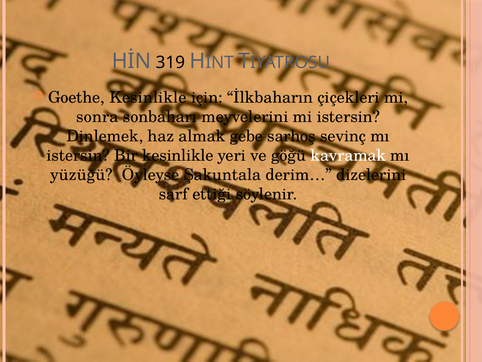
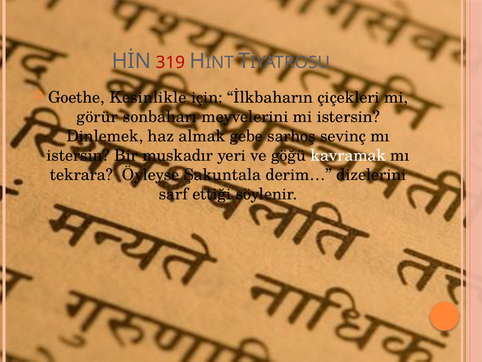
319 colour: black -> red (170, 62)
sonra: sonra -> görür (97, 117)
Bir kesinlikle: kesinlikle -> muskadır (178, 155)
yüzüğü: yüzüğü -> tekrara (81, 175)
